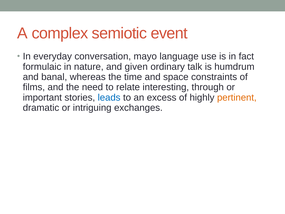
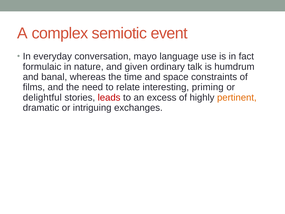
through: through -> priming (208, 87)
important: important -> delightful (42, 97)
leads colour: blue -> red (109, 97)
